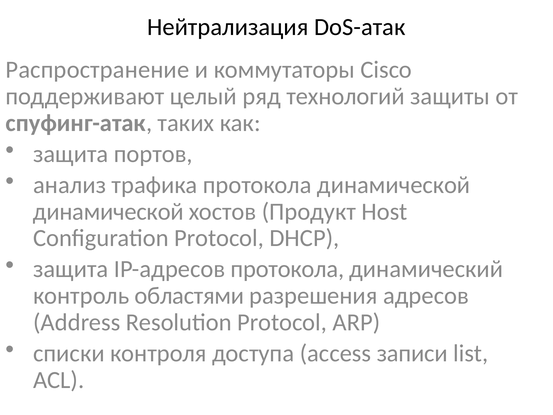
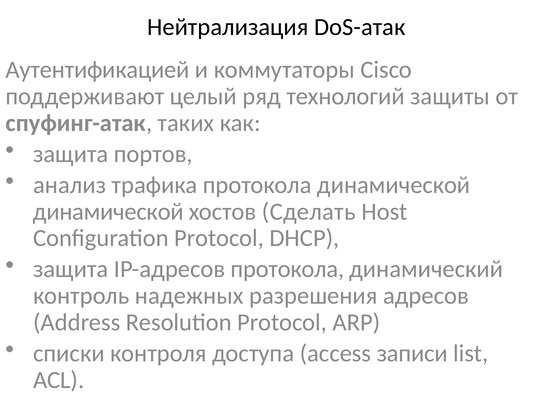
Распространение: Распространение -> Аутентификацией (98, 70)
Продукт: Продукт -> Сделать (309, 211)
областями: областями -> надежных (189, 296)
